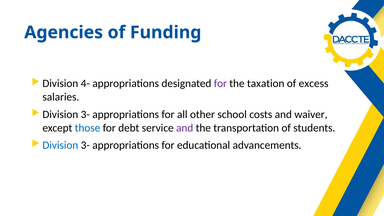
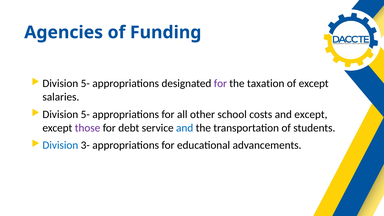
4-: 4- -> 5- (85, 83)
of excess: excess -> except (314, 83)
3-: 3- -> 5- (85, 114)
and waiver: waiver -> except (311, 114)
those colour: blue -> purple (88, 128)
and colour: purple -> blue (185, 128)
